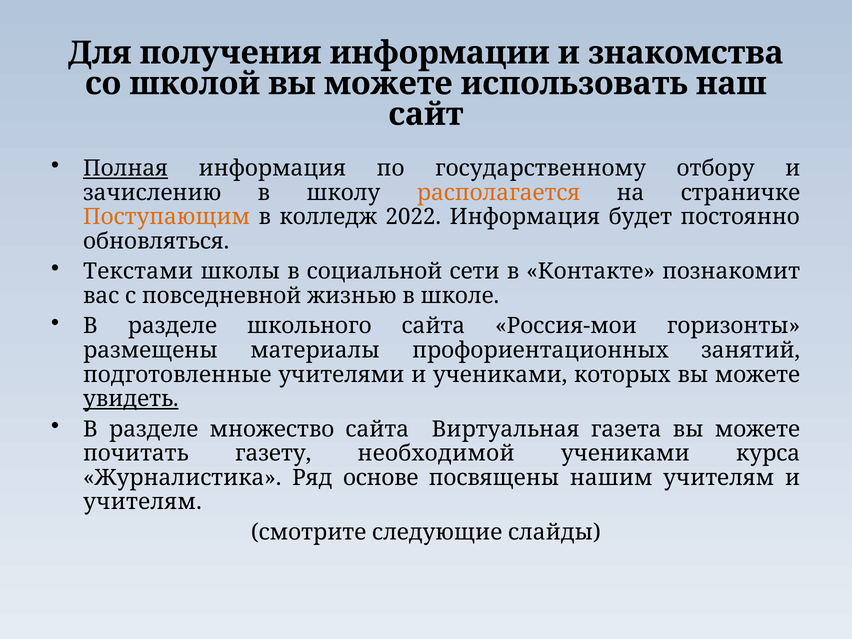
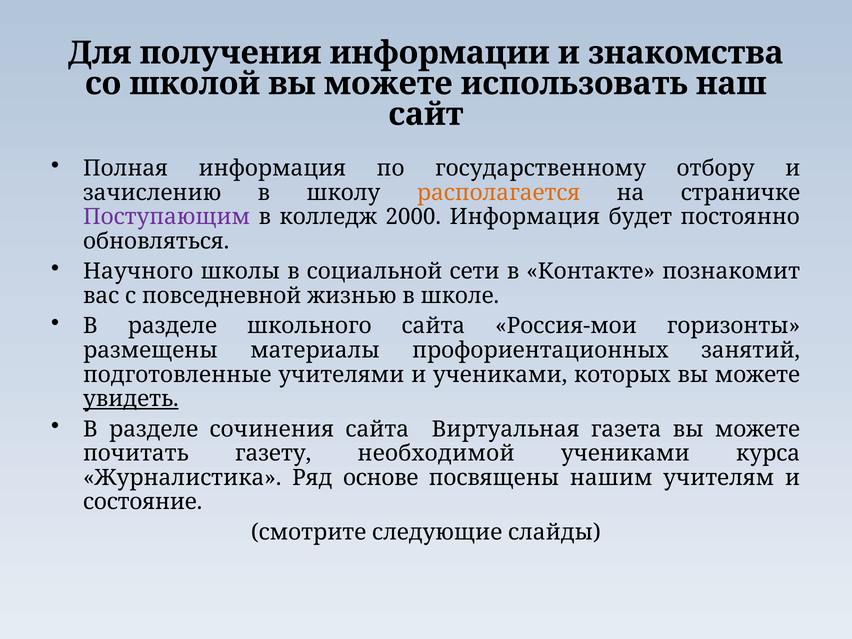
Полная underline: present -> none (126, 168)
Поступающим colour: orange -> purple (167, 217)
2022: 2022 -> 2000 (413, 217)
Текстами: Текстами -> Научного (138, 272)
множество: множество -> сочинения (272, 429)
учителям: учителям -> состояние (143, 502)
